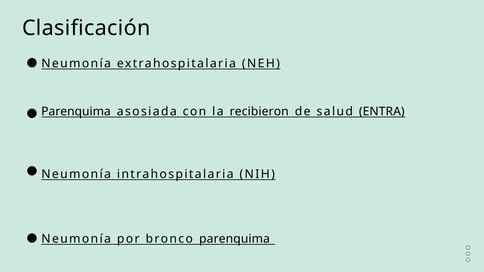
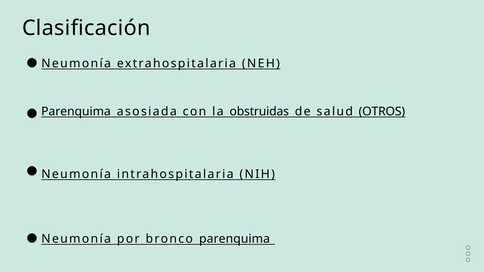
recibieron: recibieron -> obstruidas (259, 112)
ENTRA: ENTRA -> OTROS (382, 112)
